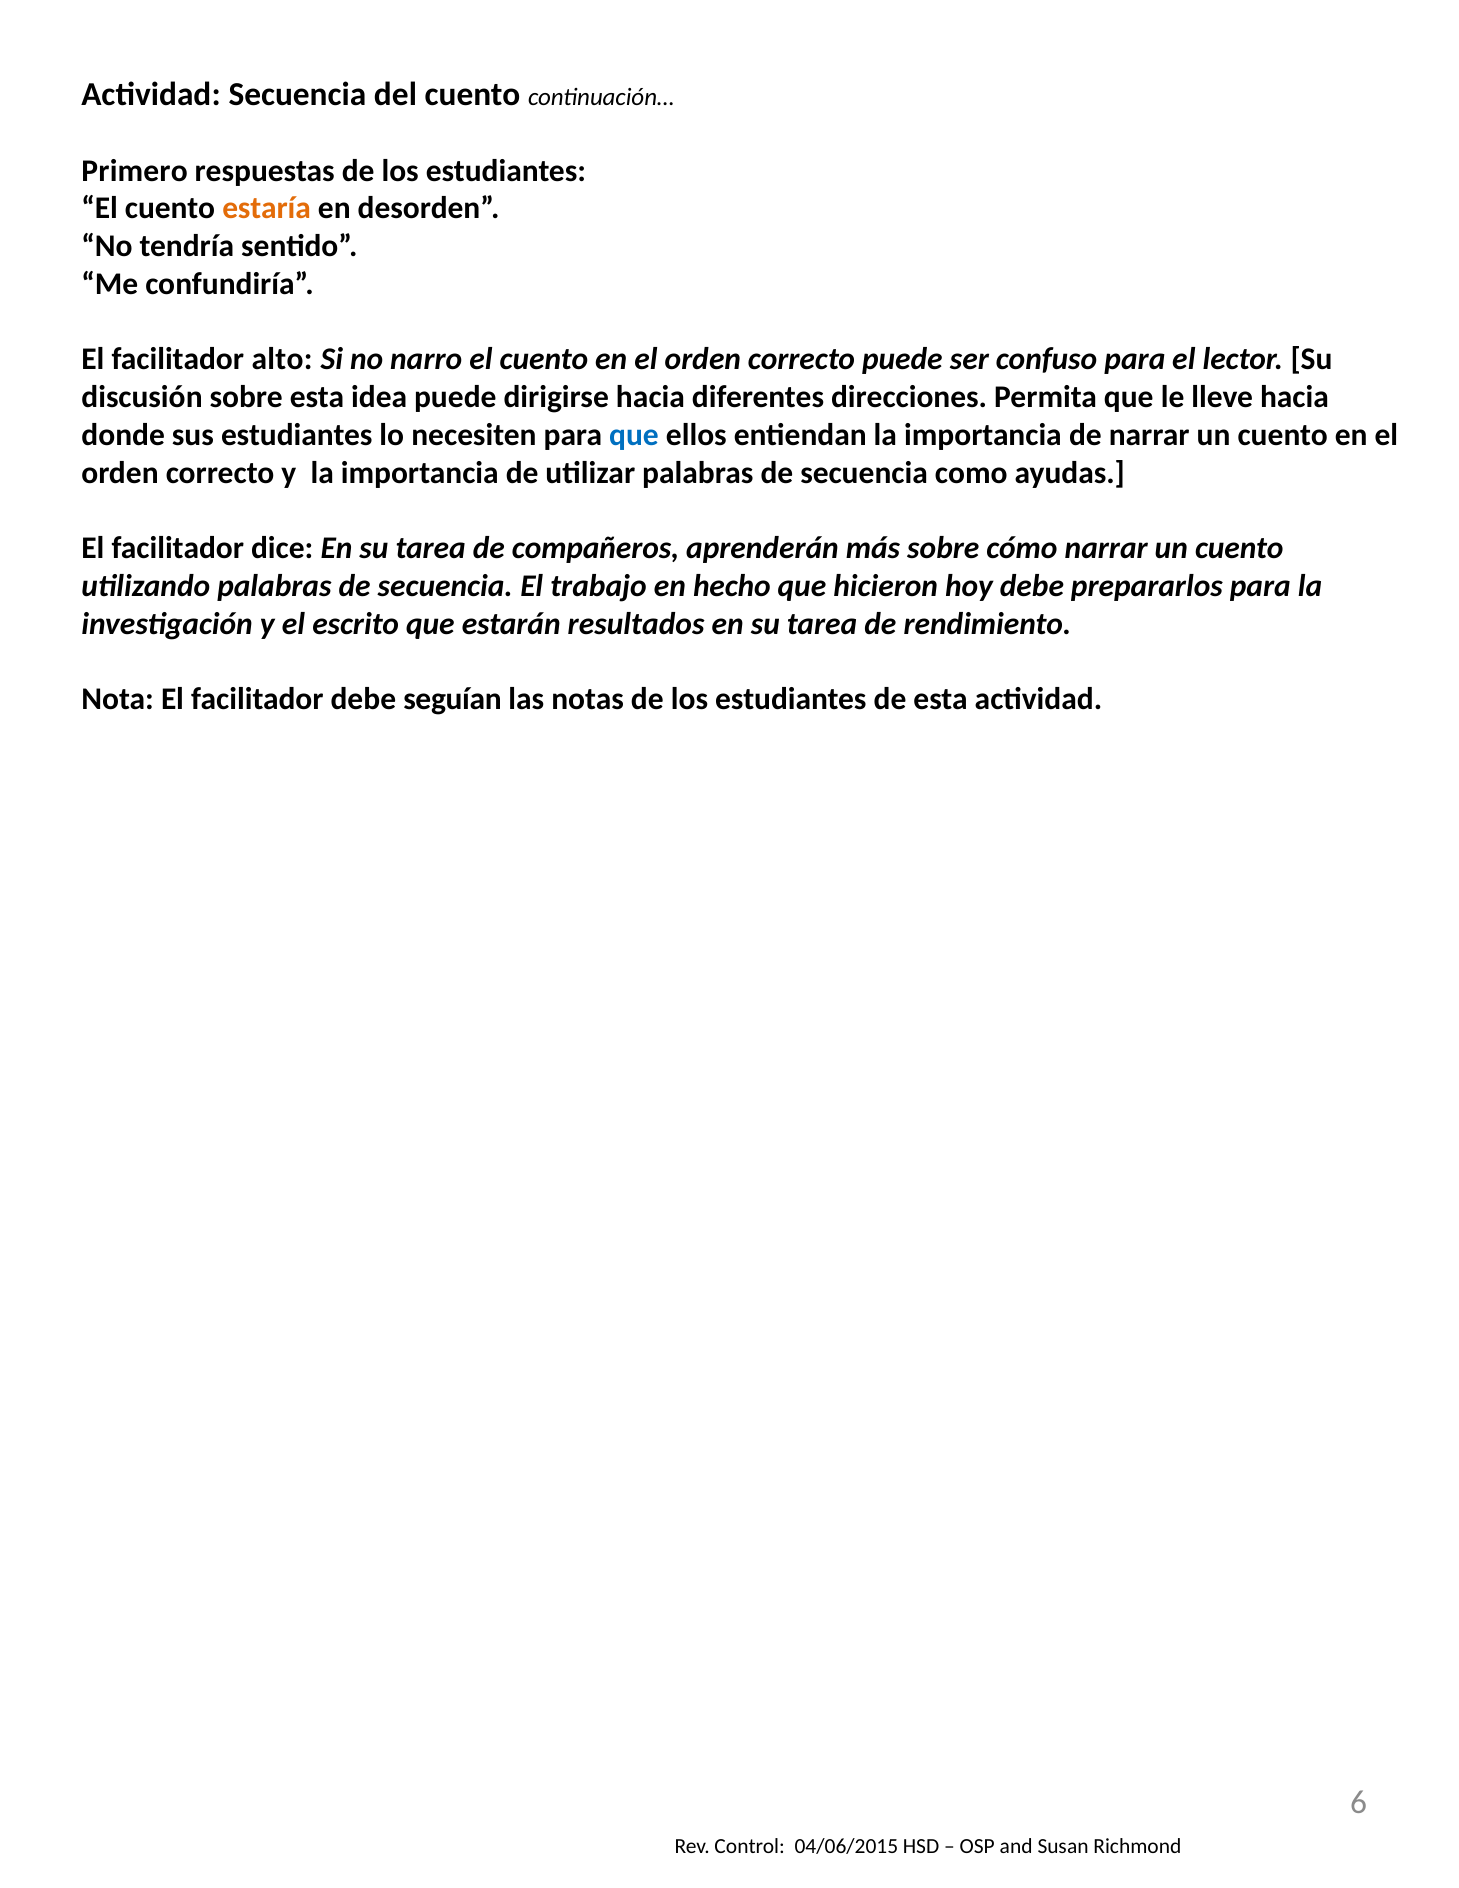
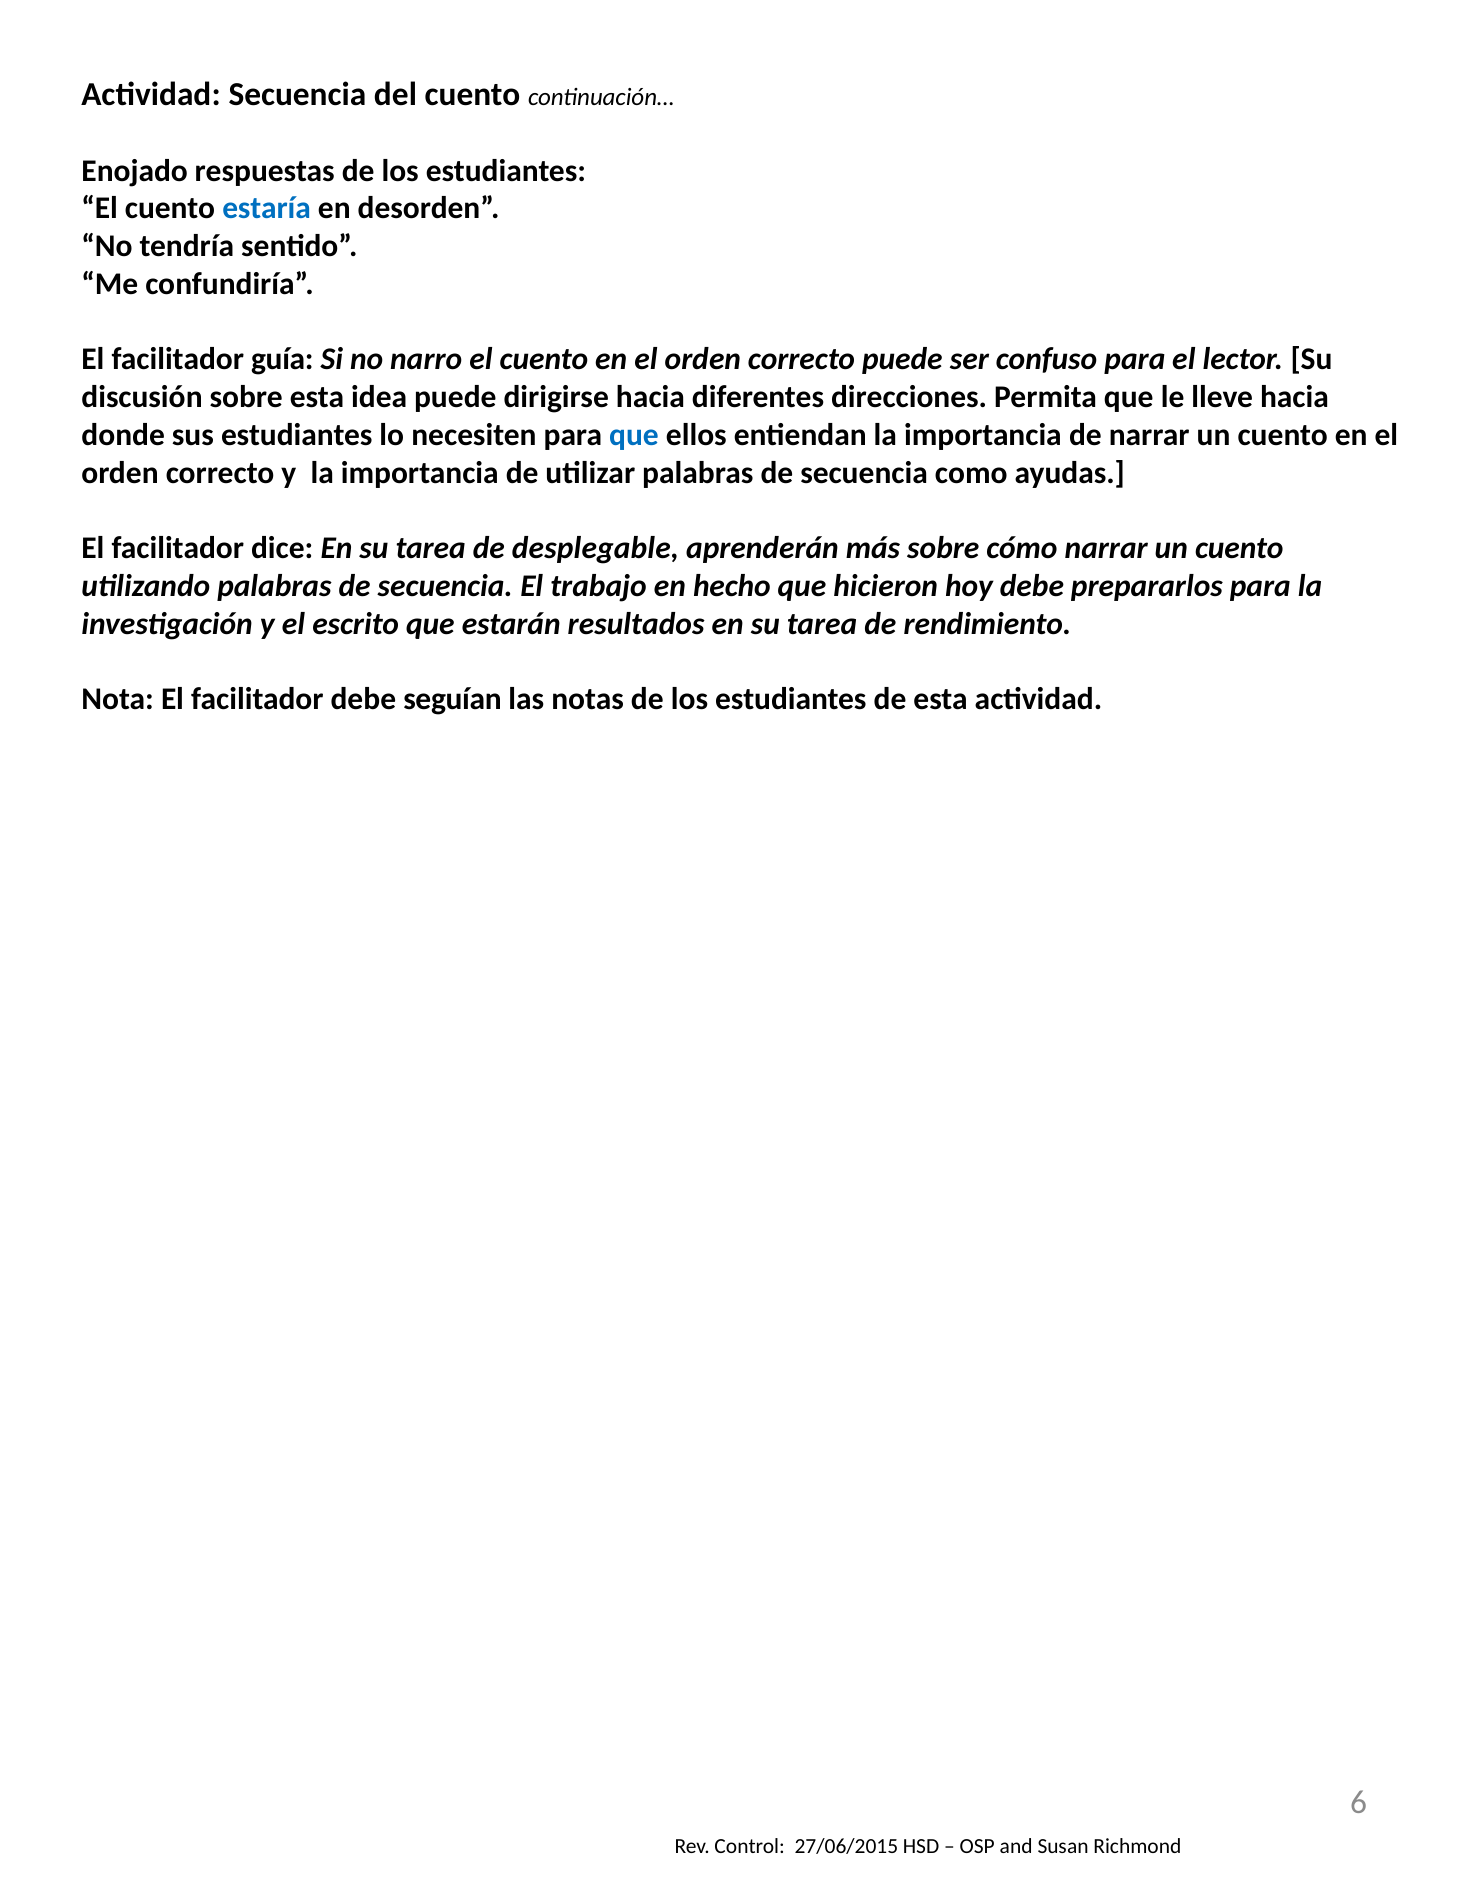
Primero: Primero -> Enojado (135, 171)
estaría colour: orange -> blue (267, 208)
alto: alto -> guía (282, 360)
compañeros: compañeros -> desplegable (595, 548)
04/06/2015: 04/06/2015 -> 27/06/2015 (846, 1846)
